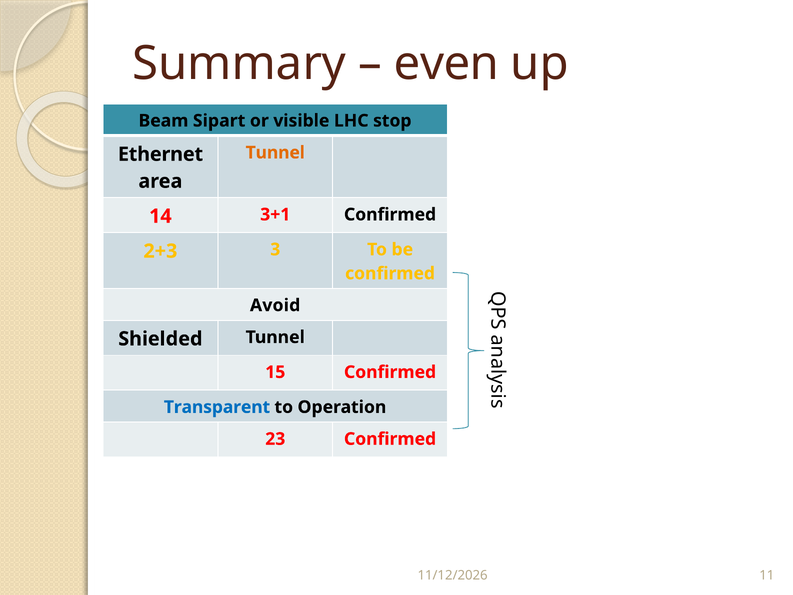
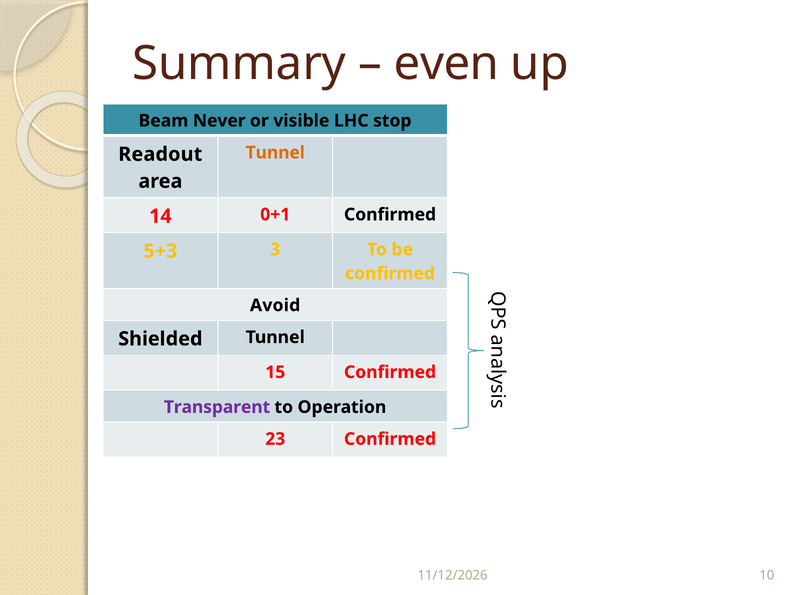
Sipart: Sipart -> Never (219, 121)
Ethernet: Ethernet -> Readout (160, 154)
3+1: 3+1 -> 0+1 (275, 214)
2+3: 2+3 -> 5+3 (160, 251)
Transparent colour: blue -> purple (217, 407)
11: 11 -> 10 (767, 575)
